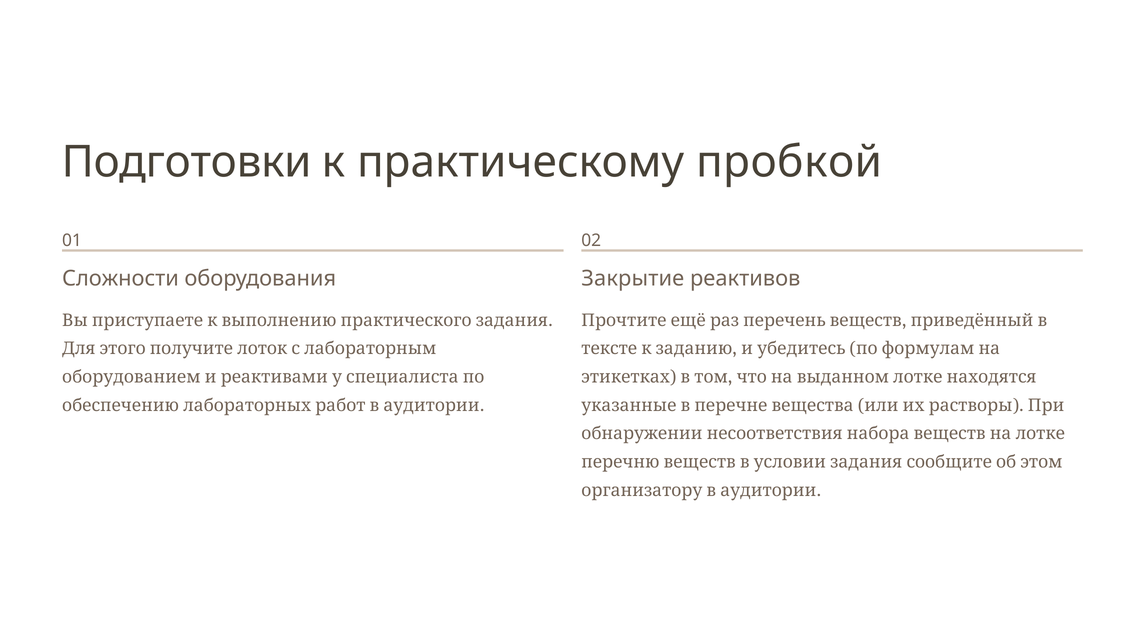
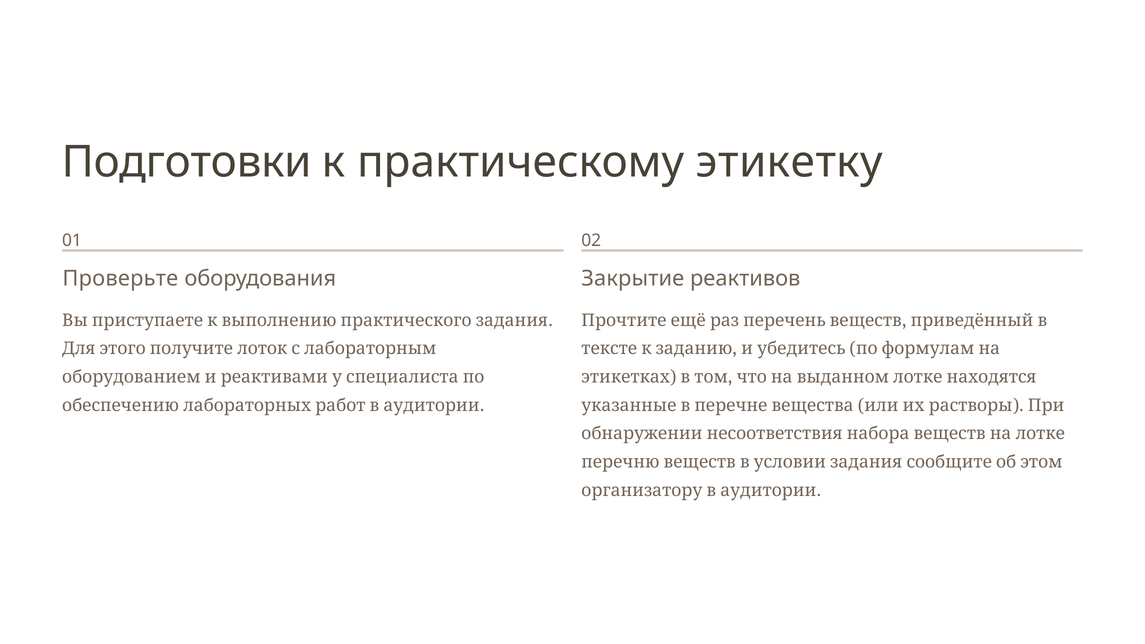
пробкой: пробкой -> этикетку (789, 162)
Сложности: Сложности -> Проверьте (120, 279)
